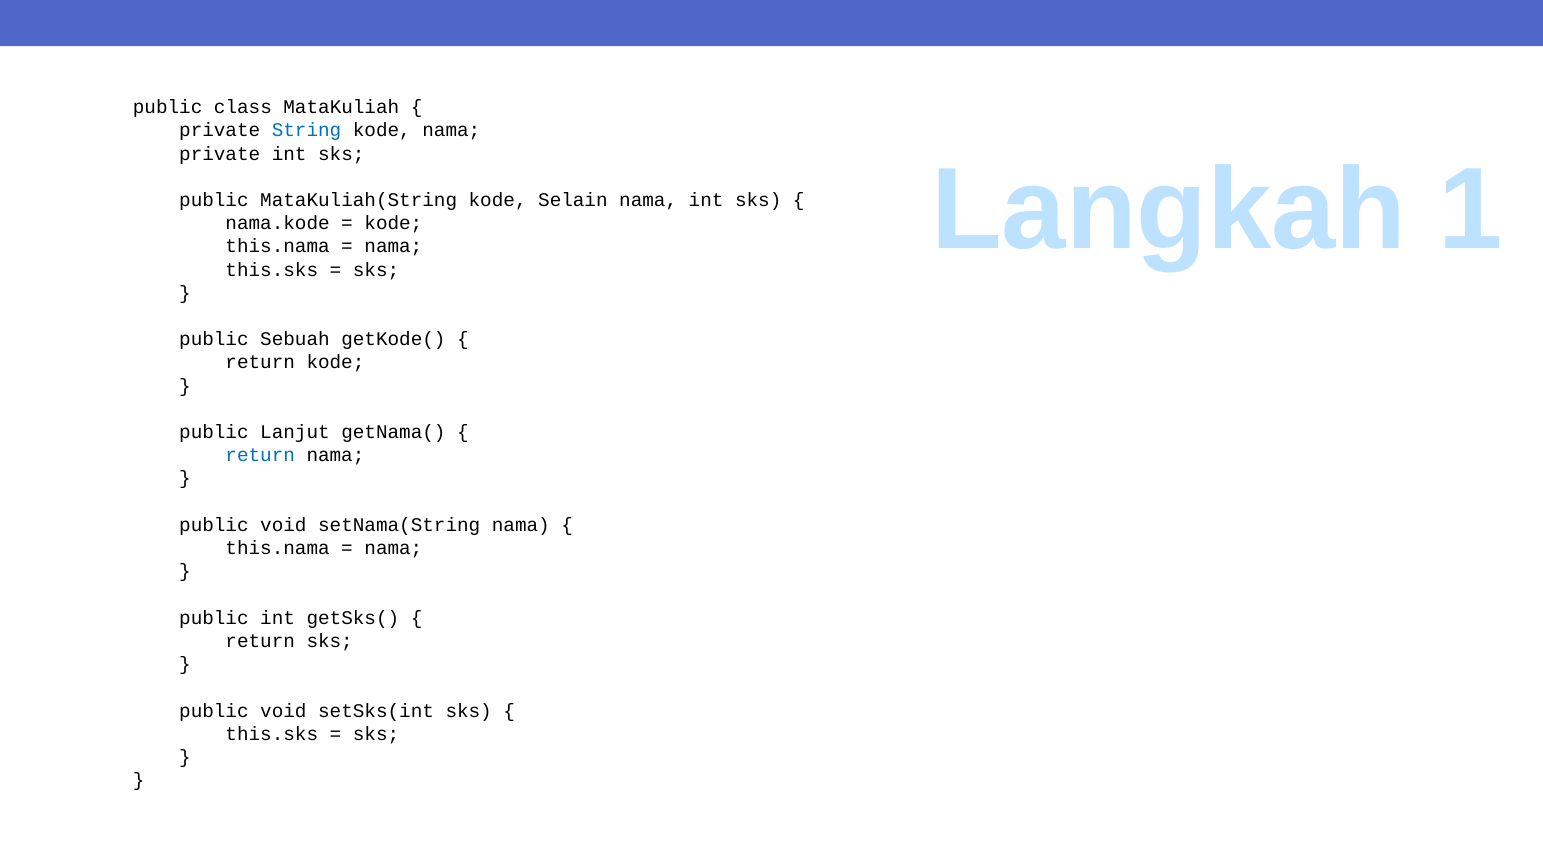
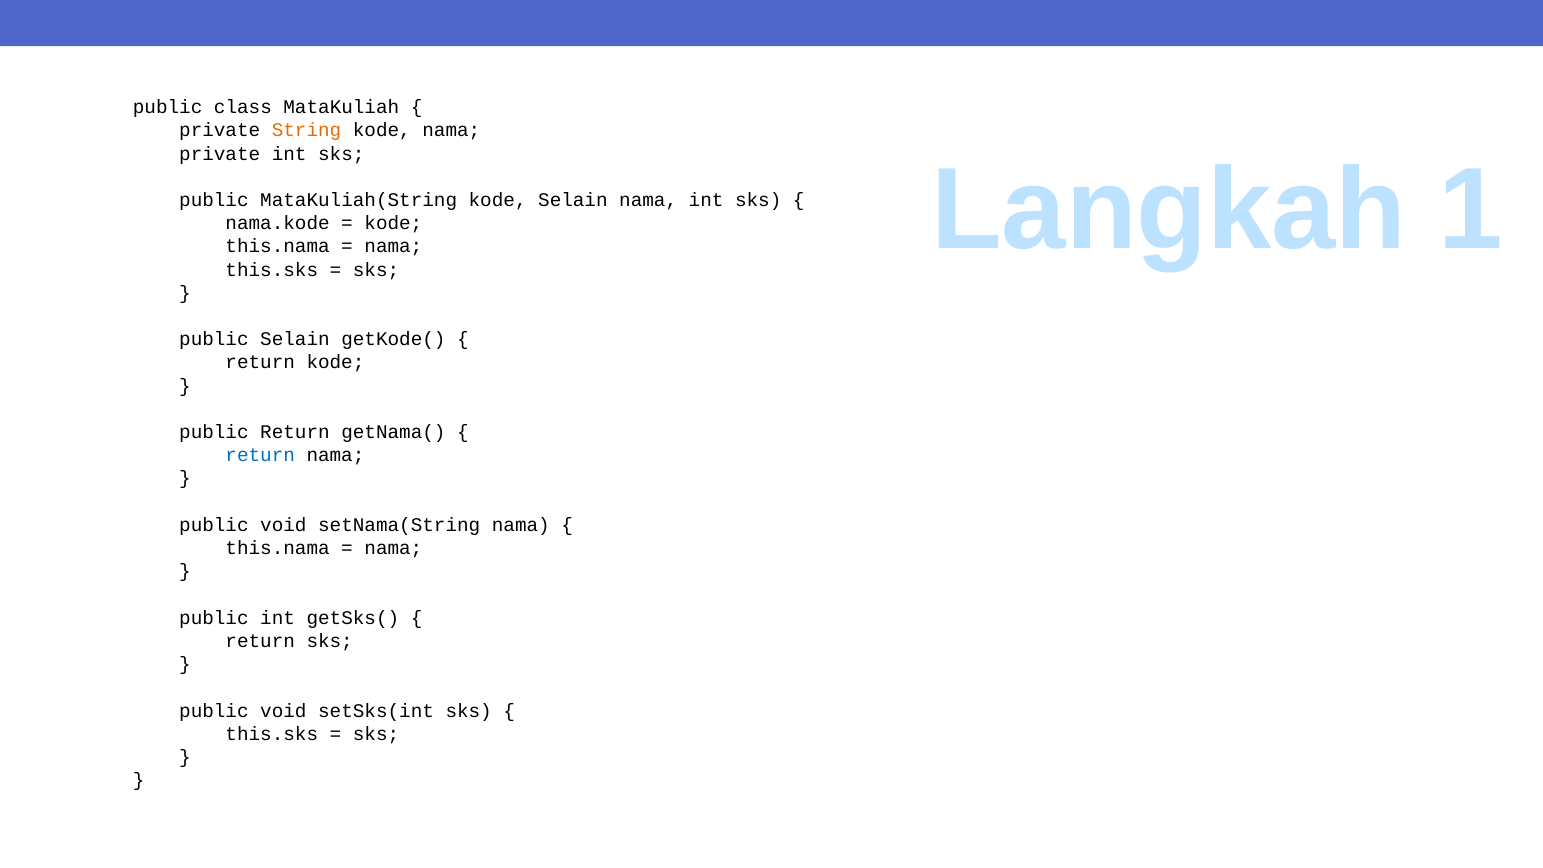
String colour: blue -> orange (307, 130)
public Sebuah: Sebuah -> Selain (295, 339)
public Lanjut: Lanjut -> Return (295, 432)
